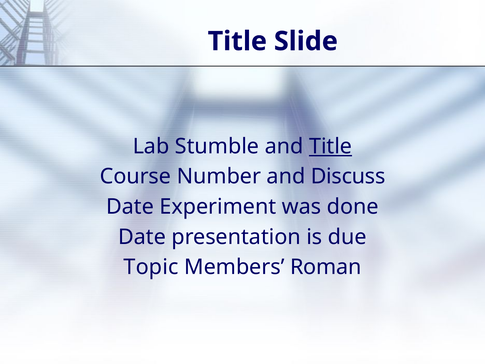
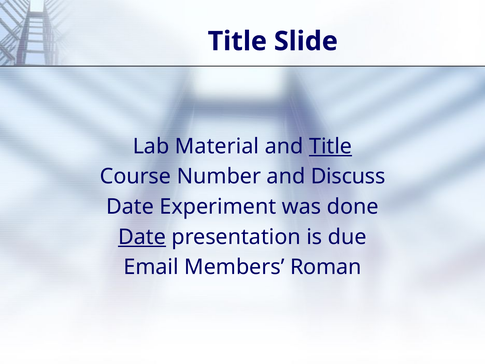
Stumble: Stumble -> Material (217, 146)
Date underline: none -> present (142, 237)
Topic: Topic -> Email (151, 267)
